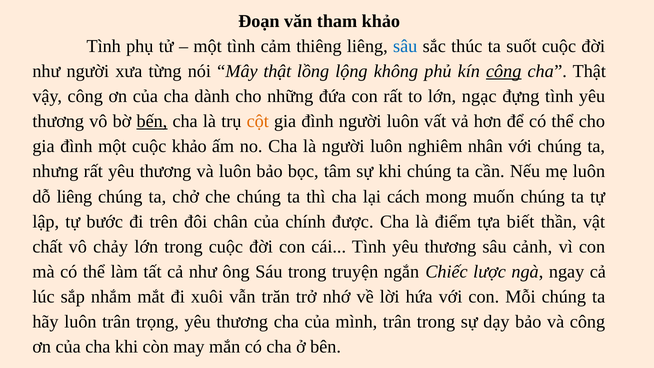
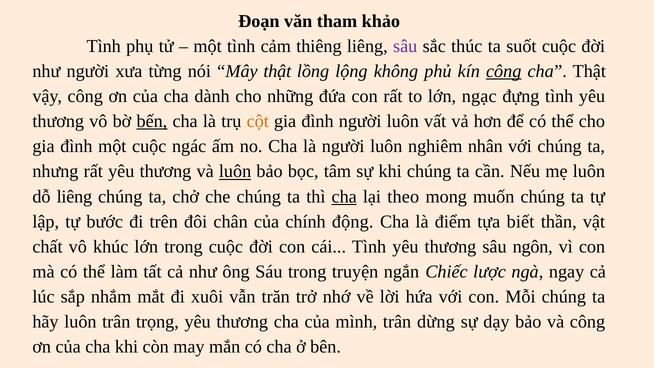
sâu colour: blue -> purple (405, 46)
cuộc khảo: khảo -> ngác (189, 146)
luôn underline: none -> present (235, 171)
cha underline: none -> present (344, 196)
cách: cách -> theo (403, 196)
được: được -> động (353, 222)
chảy: chảy -> khúc (111, 247)
cảnh: cảnh -> ngôn (533, 247)
trân trong: trong -> dừng (436, 322)
